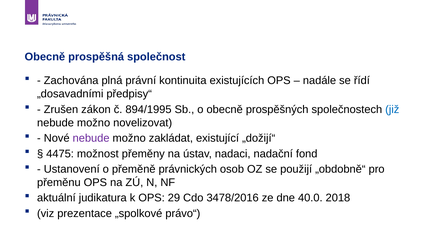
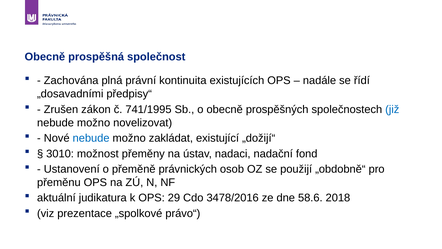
894/1995: 894/1995 -> 741/1995 (148, 109)
nebude colour: purple -> blue (91, 138)
4475: 4475 -> 3010 (60, 153)
40.0: 40.0 -> 58.6 (310, 198)
